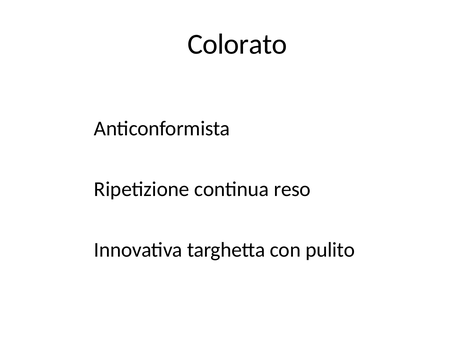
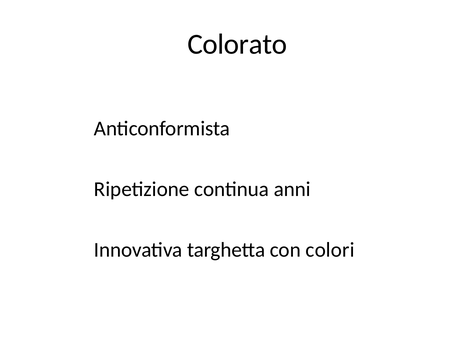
reso: reso -> anni (292, 189)
pulito: pulito -> colori (330, 250)
